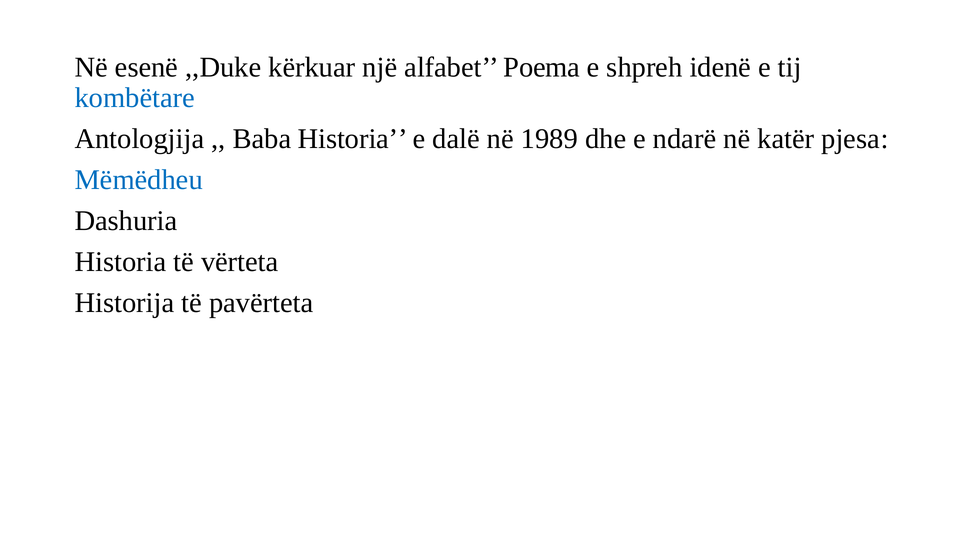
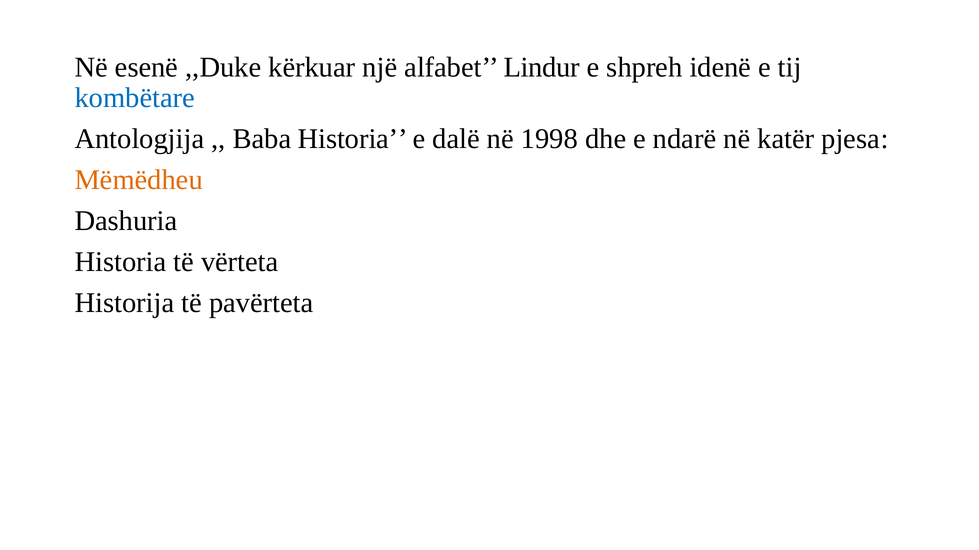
Poema: Poema -> Lindur (542, 67)
1989: 1989 -> 1998 (549, 139)
Mëmëdheu colour: blue -> orange (139, 180)
